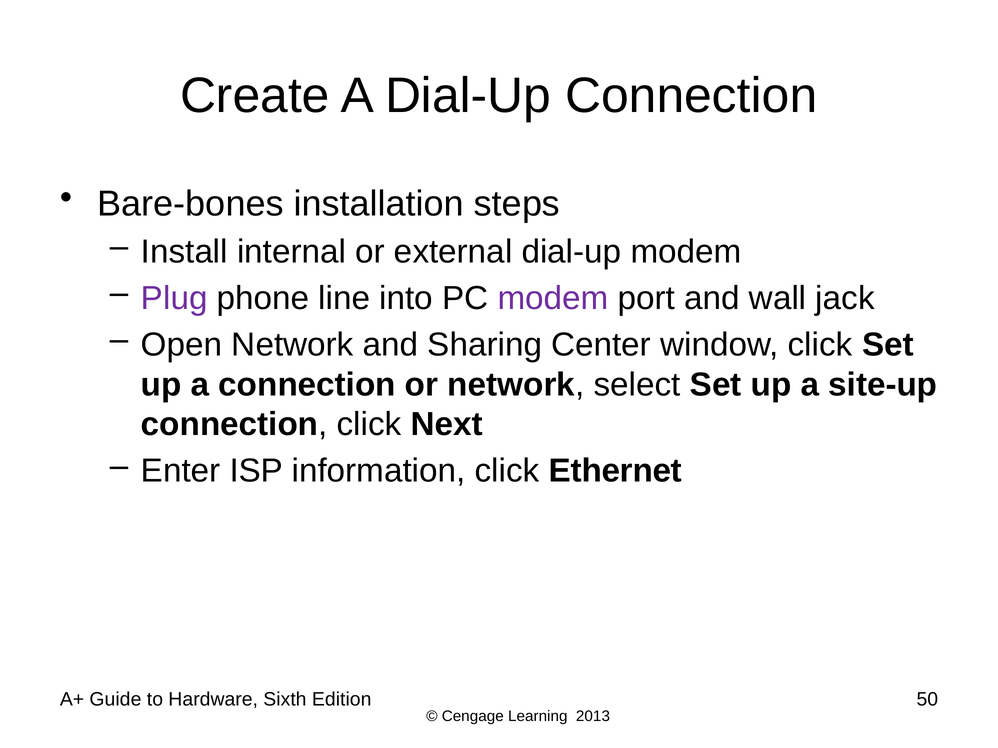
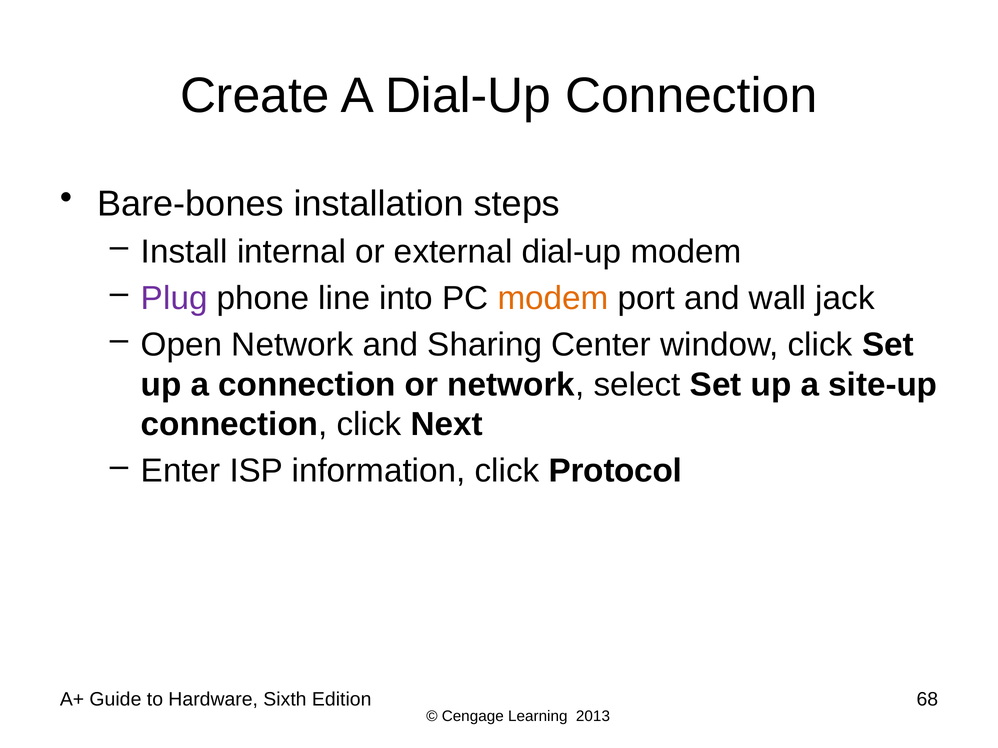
modem colour: purple -> orange (553, 298)
Ethernet: Ethernet -> Protocol (615, 471)
50: 50 -> 68 (927, 700)
